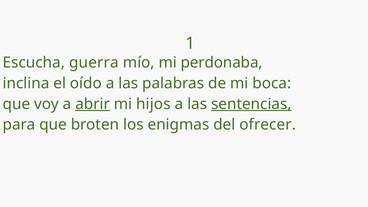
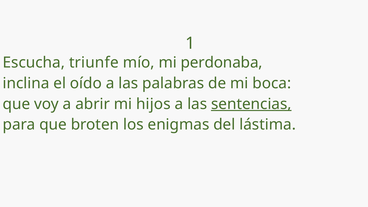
guerra: guerra -> triunfe (94, 63)
abrir underline: present -> none (93, 104)
ofrecer: ofrecer -> lástima (268, 125)
